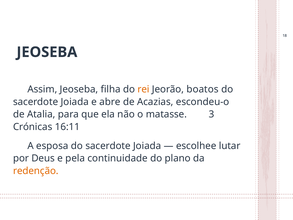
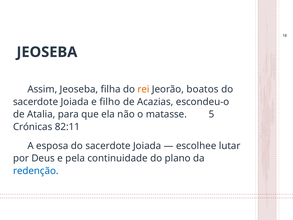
abre: abre -> filho (110, 102)
3: 3 -> 5 (211, 114)
16:11: 16:11 -> 82:11 (67, 127)
redenção colour: orange -> blue (36, 171)
